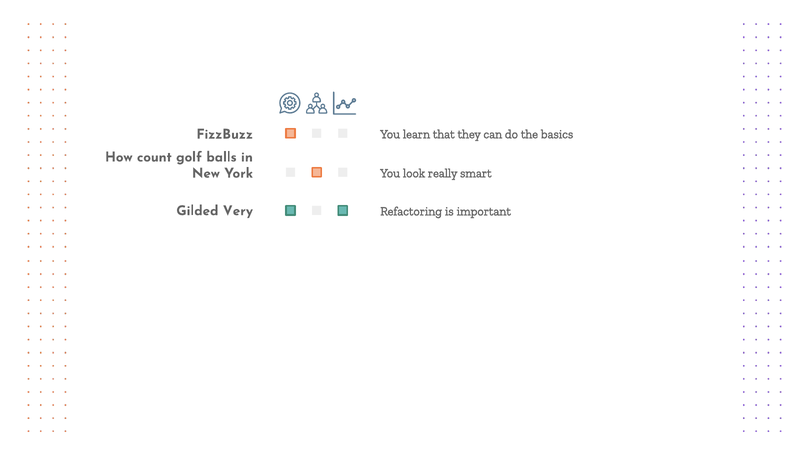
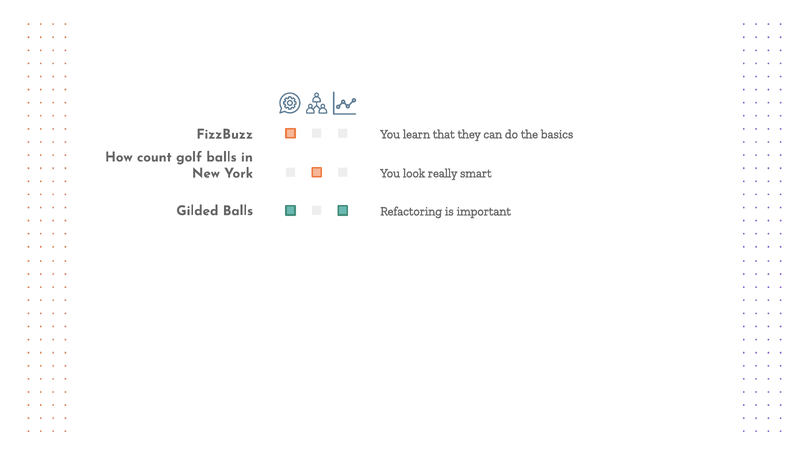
Gilded Very: Very -> Balls (238, 211)
